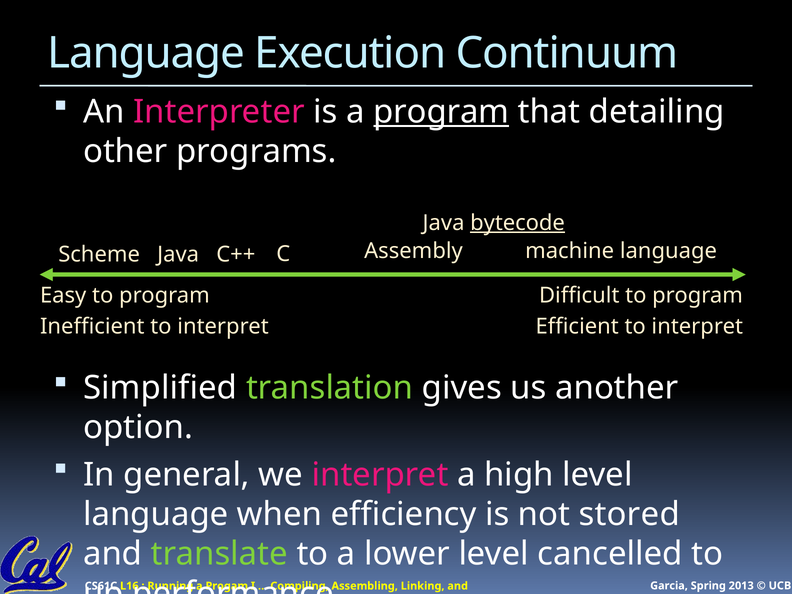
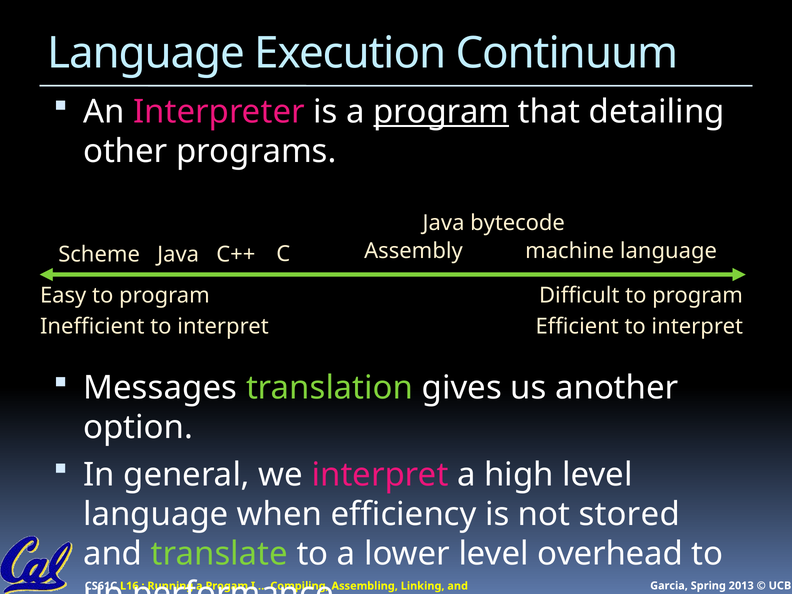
bytecode underline: present -> none (518, 223)
Simplified: Simplified -> Messages (160, 388)
cancelled: cancelled -> overhead (610, 554)
